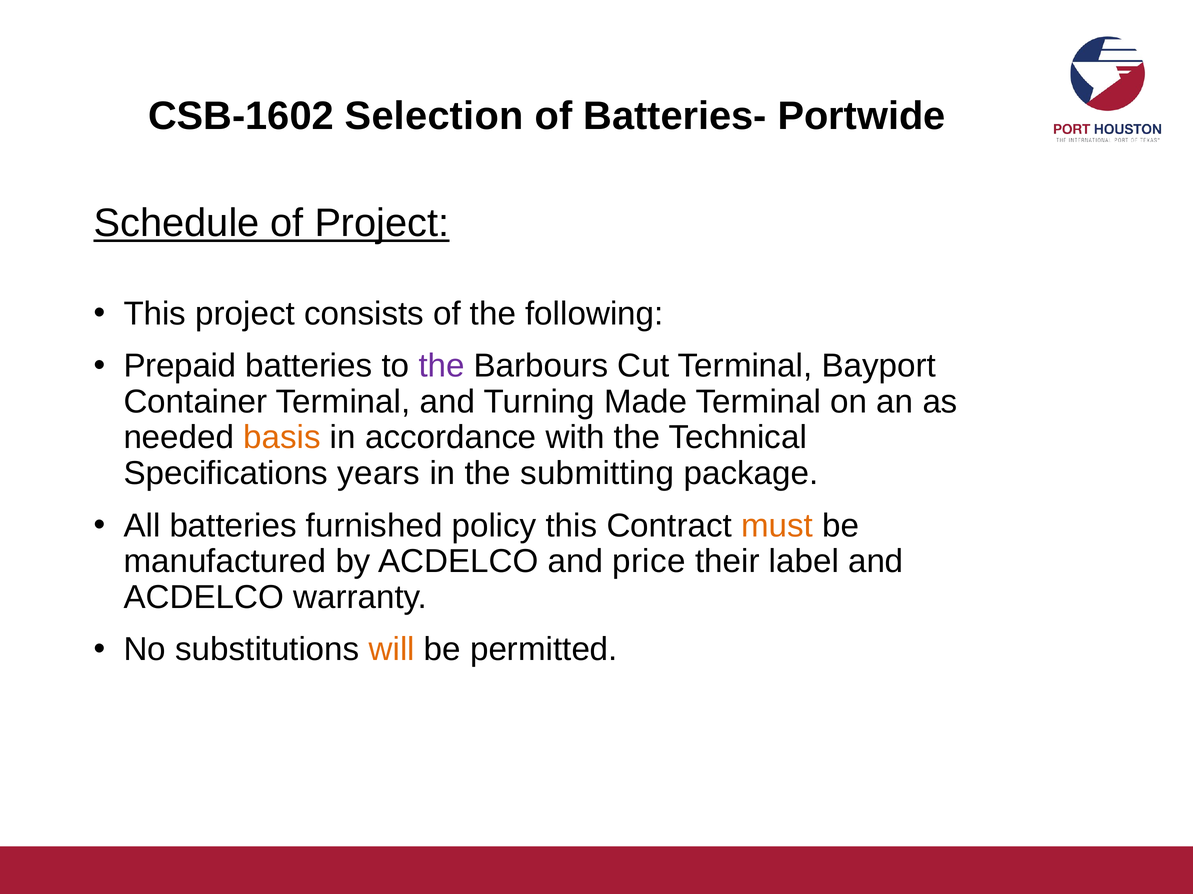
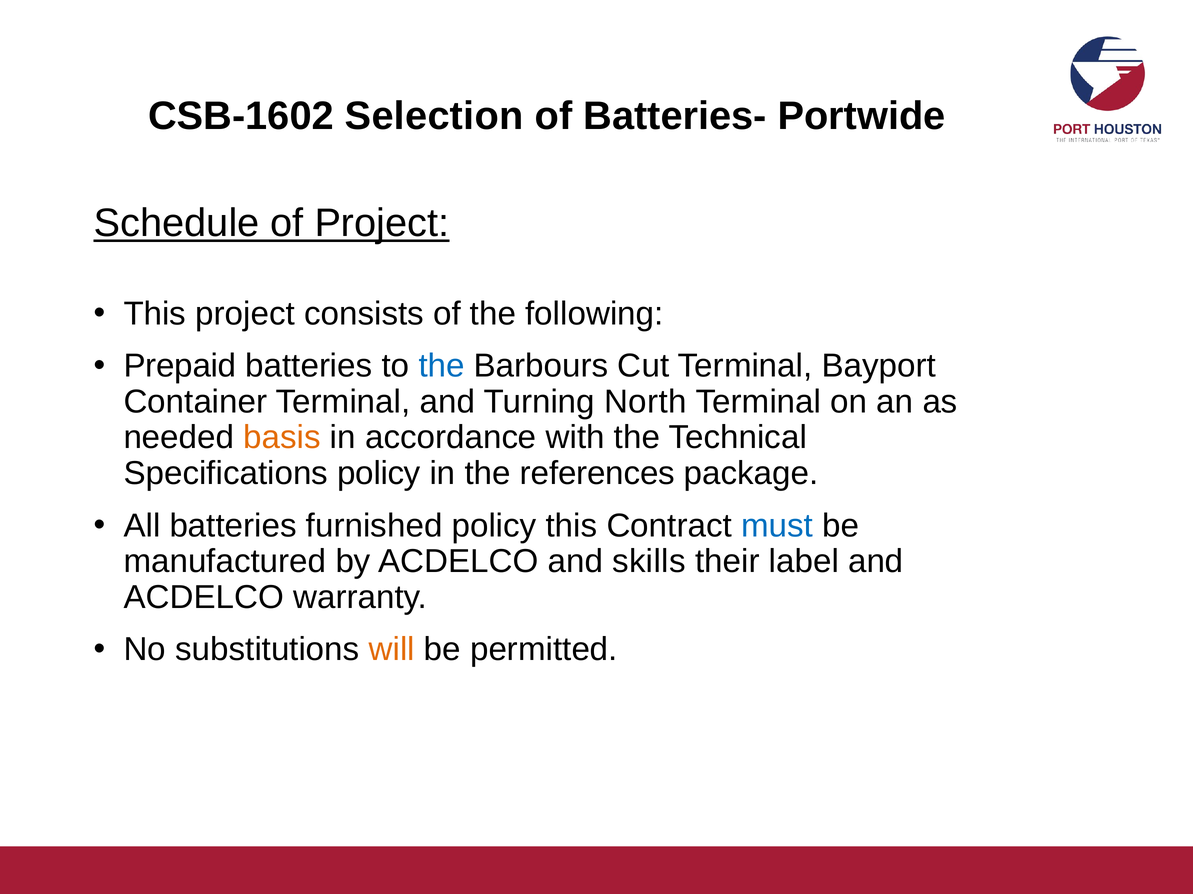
the colour: purple -> blue (442, 366)
Made: Made -> North (645, 402)
Specifications years: years -> policy (379, 474)
submitting: submitting -> references (597, 474)
must colour: orange -> blue (777, 526)
price: price -> skills (649, 562)
